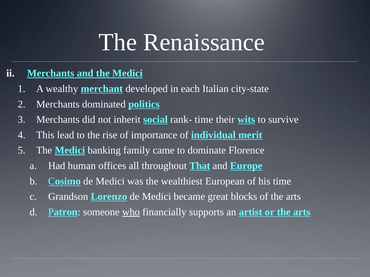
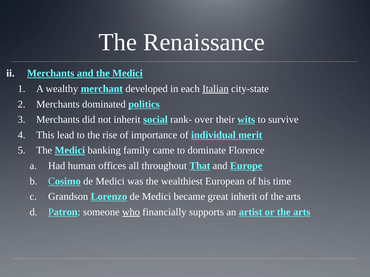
Italian underline: none -> present (215, 89)
rank- time: time -> over (204, 120)
great blocks: blocks -> inherit (244, 197)
